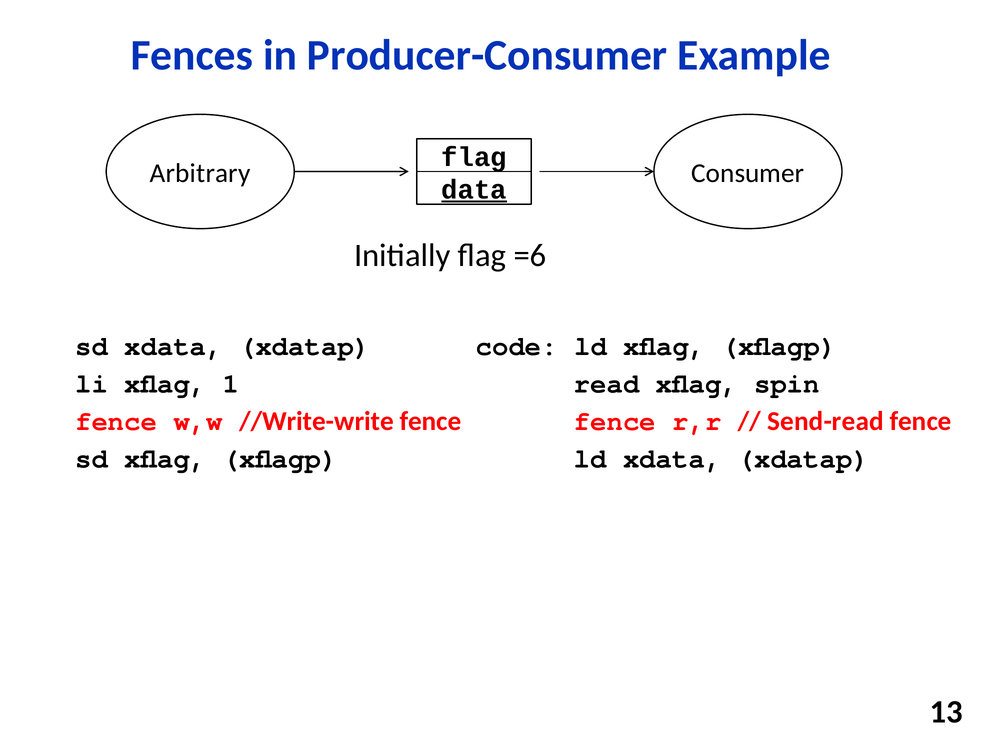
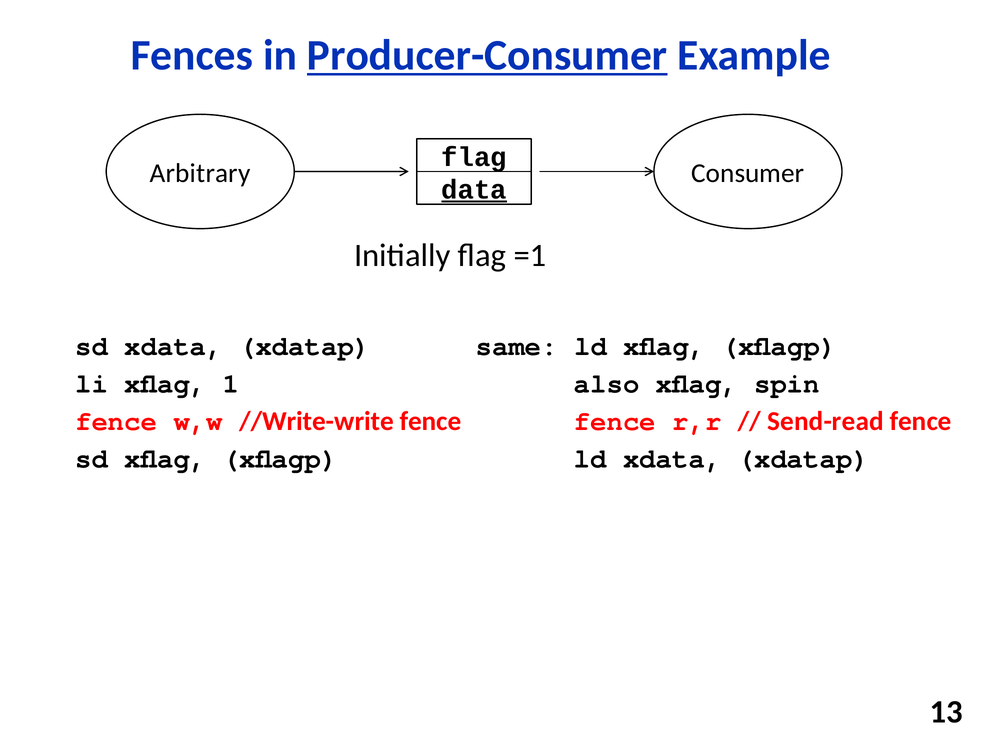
Producer-Consumer underline: none -> present (487, 56)
=6: =6 -> =1 (530, 256)
code: code -> same (517, 347)
read: read -> also (607, 384)
